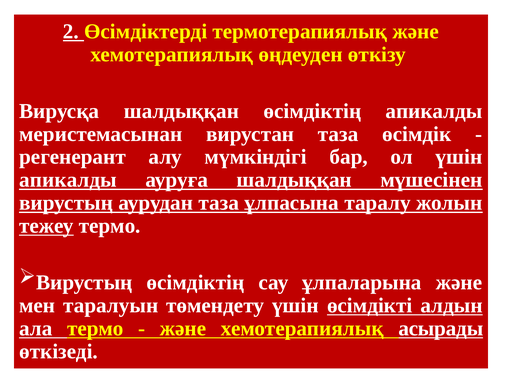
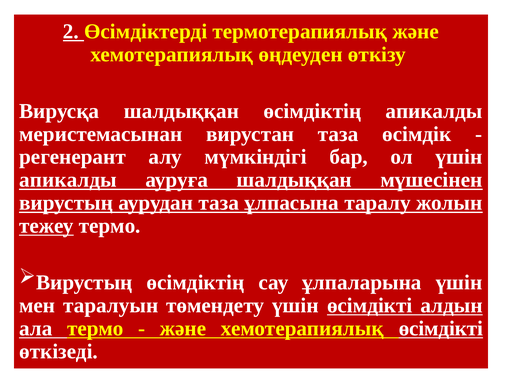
ұлпаларына және: және -> үшін (459, 282)
хемотерапиялық асырады: асырады -> өсімдікті (441, 328)
